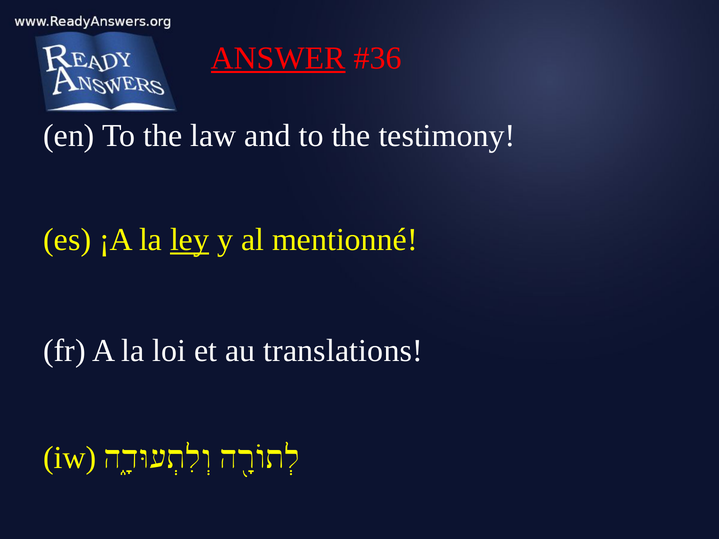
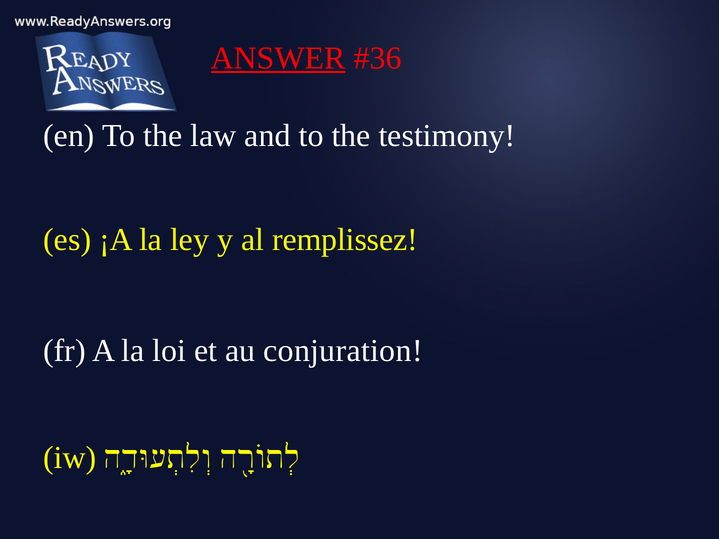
ley underline: present -> none (190, 240)
mentionné: mentionné -> remplissez (345, 240)
translations: translations -> conjuration (343, 351)
